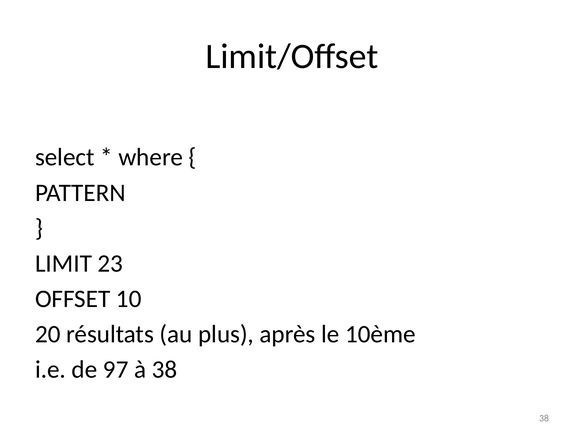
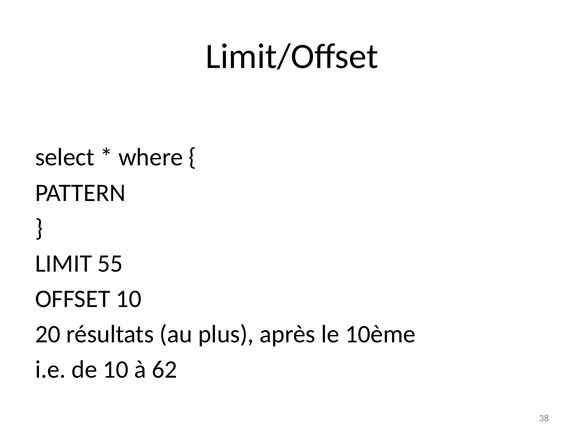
23: 23 -> 55 (110, 264)
de 97: 97 -> 10 (116, 370)
à 38: 38 -> 62 (164, 370)
